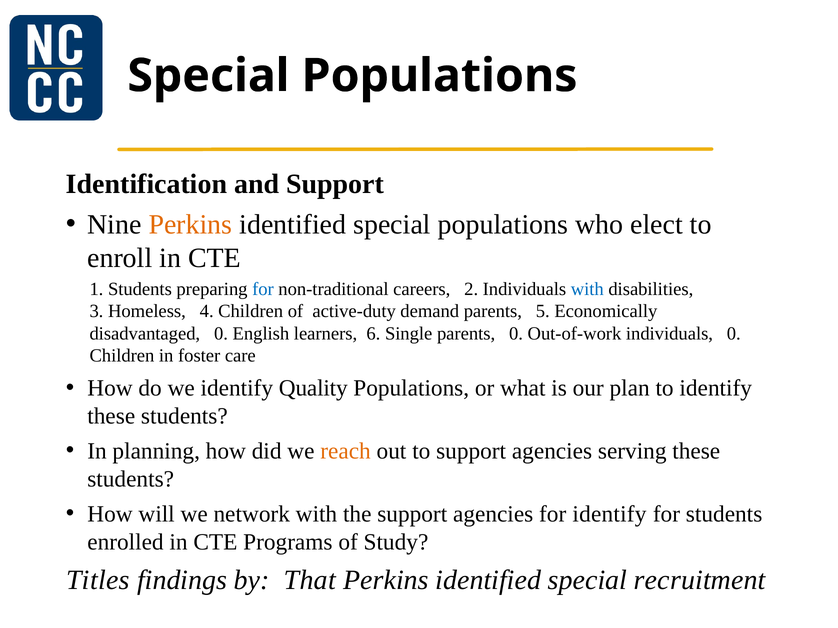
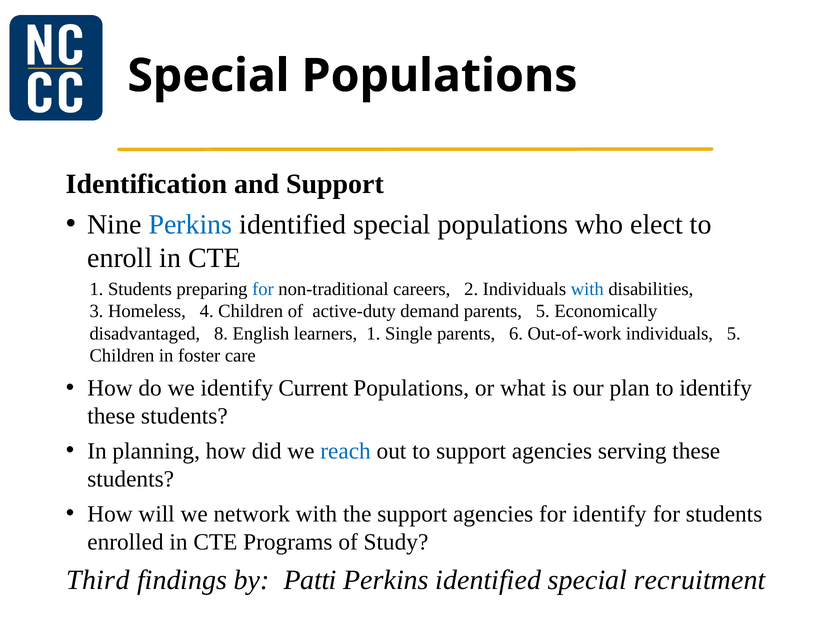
Perkins colour: orange -> blue (190, 225)
disadvantaged 0: 0 -> 8 (221, 334)
learners 6: 6 -> 1 (373, 334)
parents 0: 0 -> 6 (516, 334)
individuals 0: 0 -> 5 (734, 334)
Quality: Quality -> Current (313, 389)
reach colour: orange -> blue (346, 451)
Titles: Titles -> Third (98, 580)
That: That -> Patti (310, 580)
